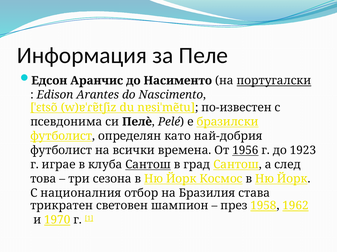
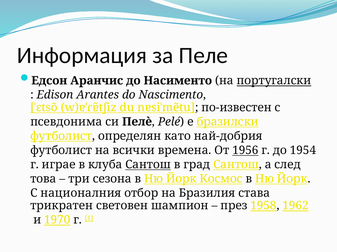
1923: 1923 -> 1954 (303, 151)
